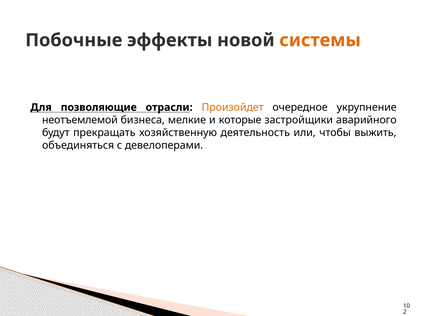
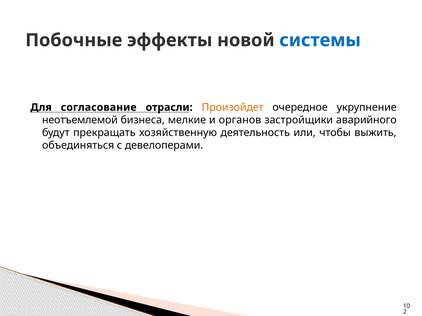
системы colour: orange -> blue (320, 40)
позволяющие: позволяющие -> согласование (99, 108)
которые: которые -> органов (240, 120)
